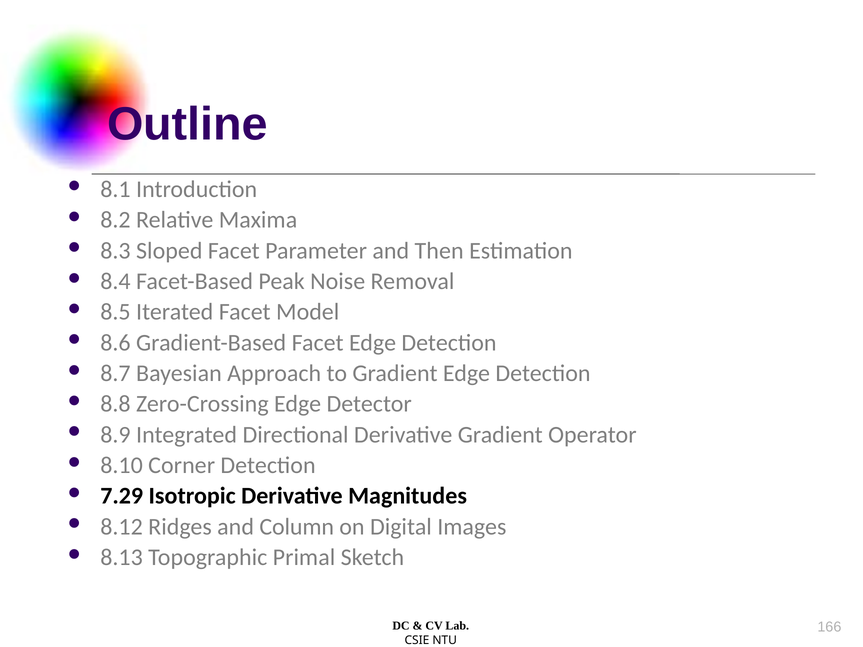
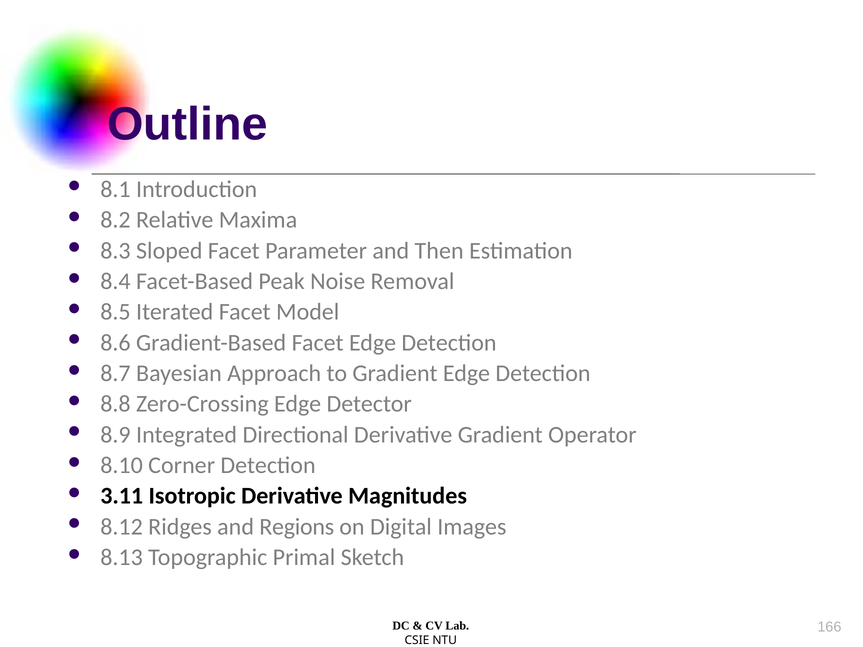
7.29: 7.29 -> 3.11 (122, 496)
Column: Column -> Regions (297, 527)
